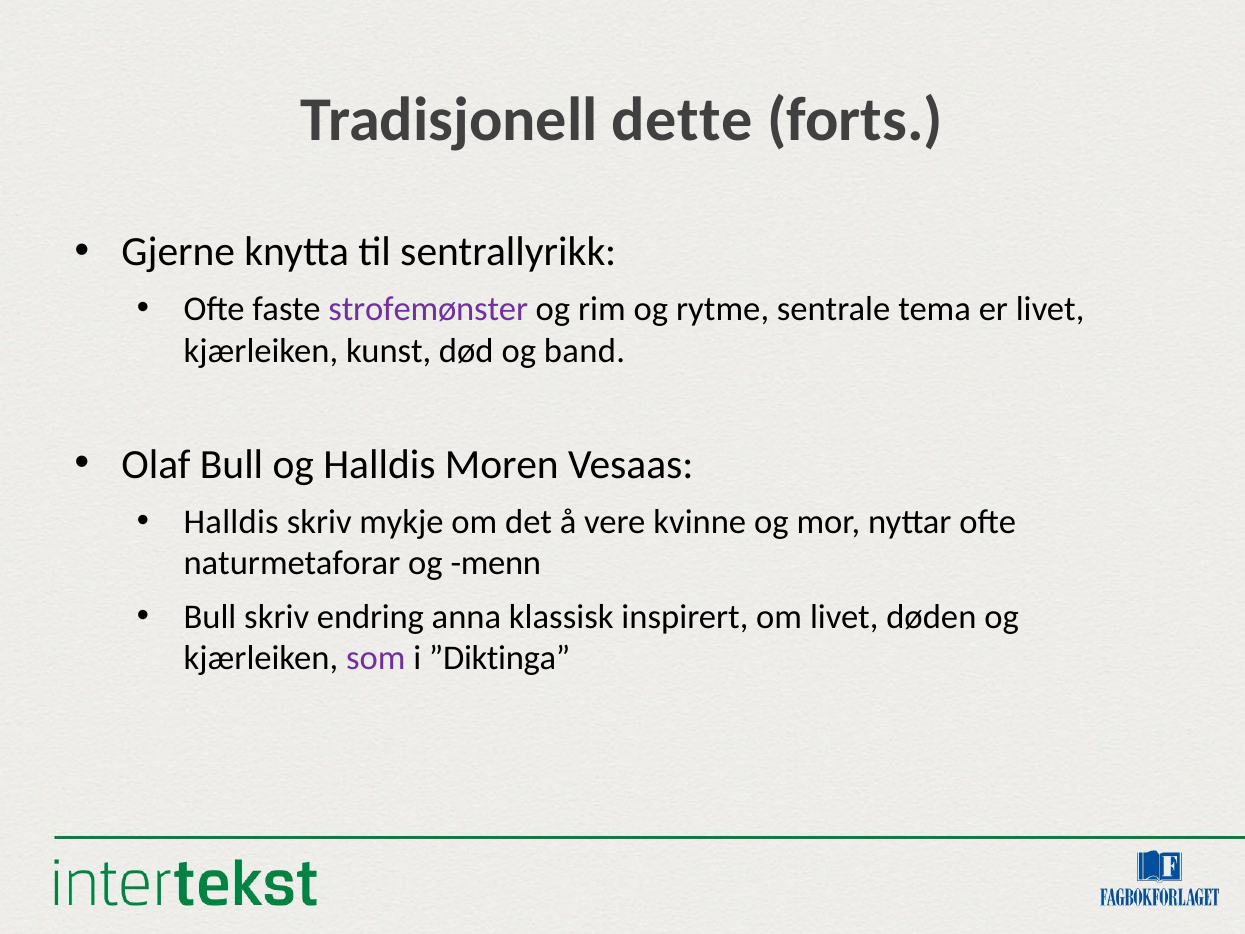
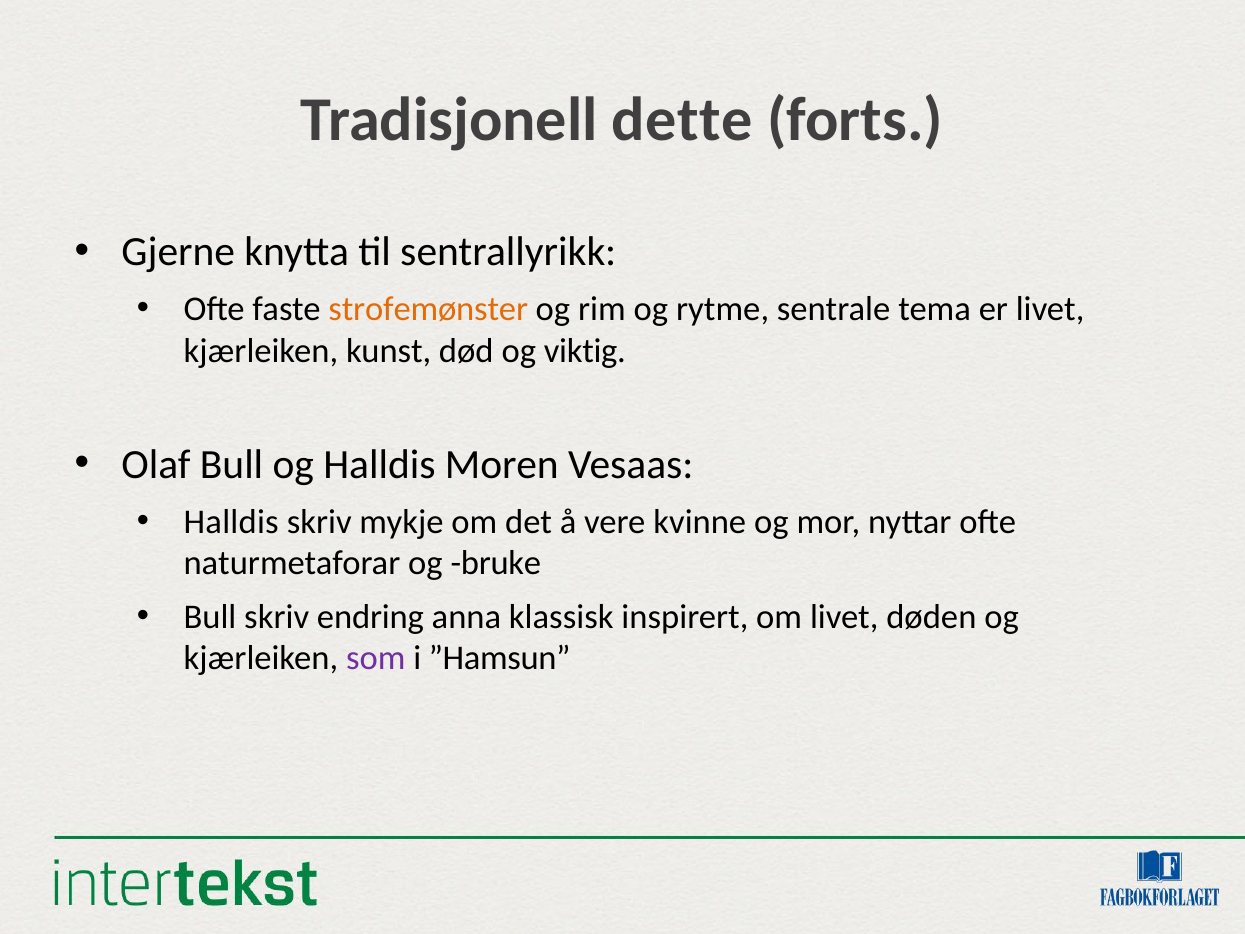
strofemønster colour: purple -> orange (428, 309)
band: band -> viktig (585, 351)
menn: menn -> bruke (496, 563)
”Diktinga: ”Diktinga -> ”Hamsun (500, 658)
